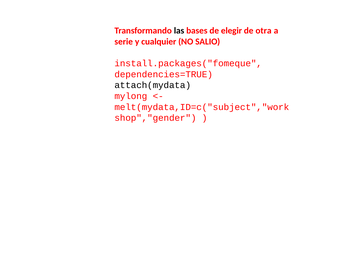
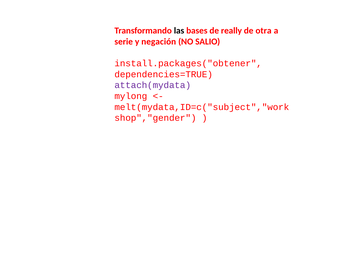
elegir: elegir -> really (231, 31)
cualquier: cualquier -> negación (159, 42)
install.packages("fomeque: install.packages("fomeque -> install.packages("obtener (188, 63)
attach(mydata colour: black -> purple (153, 85)
